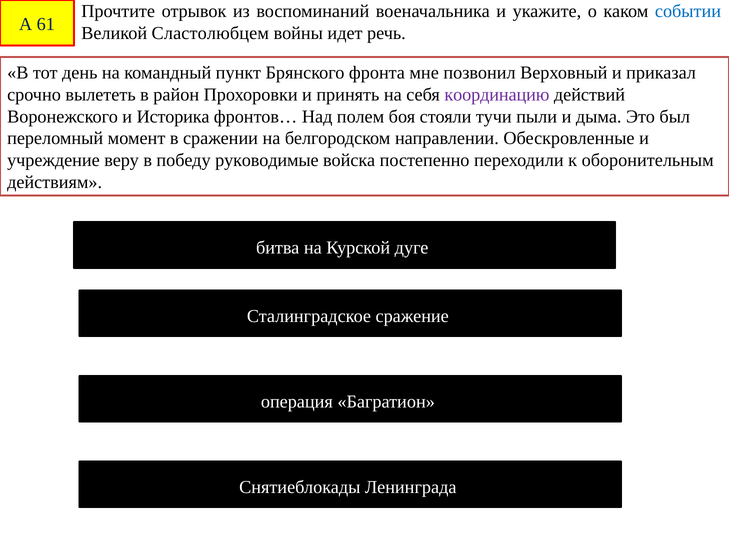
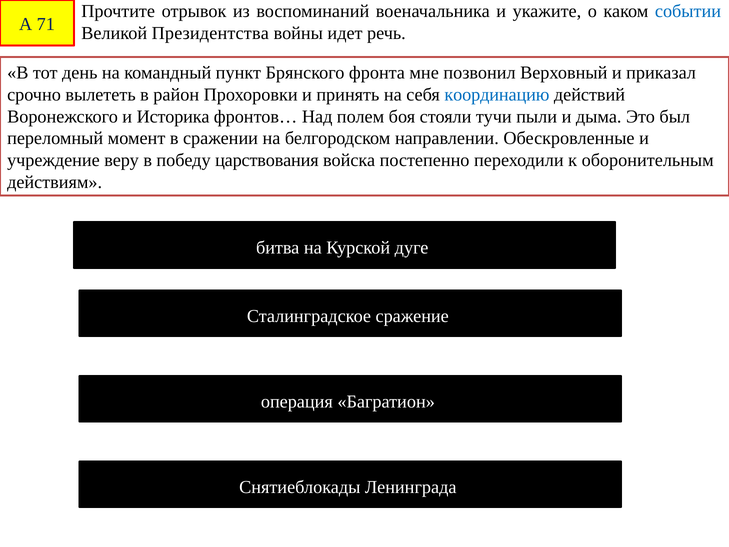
61: 61 -> 71 (46, 24)
Сластолюбцем: Сластолюбцем -> Президентства (210, 33)
координацию colour: purple -> blue (497, 95)
руководимые: руководимые -> царствования (267, 160)
